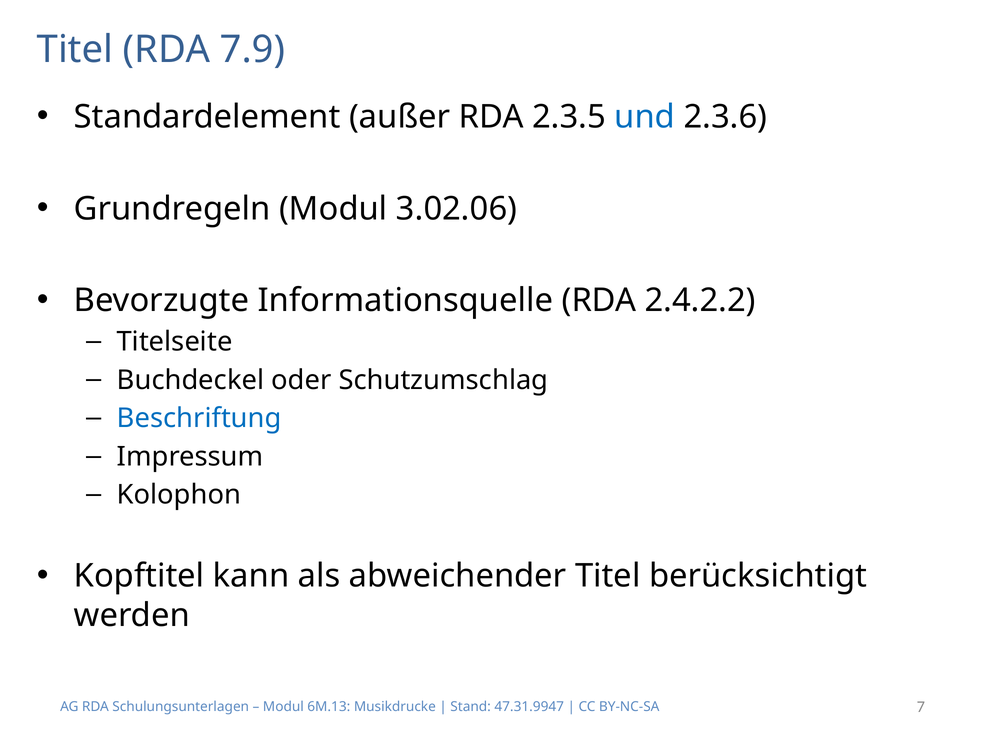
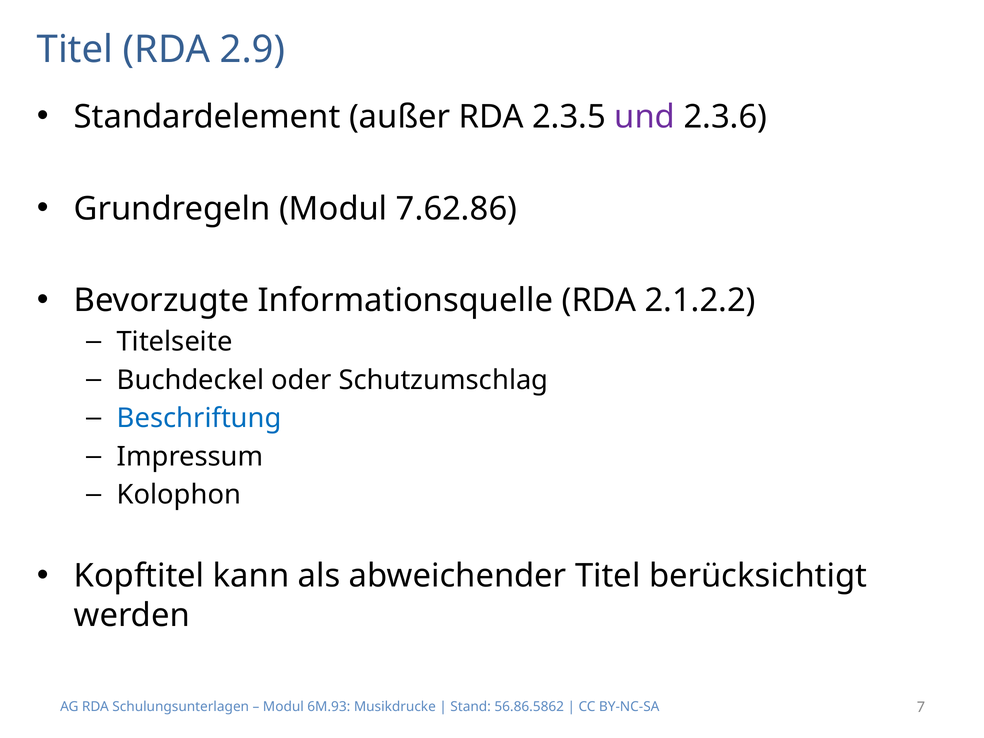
7.9: 7.9 -> 2.9 (253, 50)
und colour: blue -> purple (645, 117)
3.02.06: 3.02.06 -> 7.62.86 (457, 209)
2.4.2.2: 2.4.2.2 -> 2.1.2.2 (700, 301)
6M.13: 6M.13 -> 6M.93 (329, 707)
47.31.9947: 47.31.9947 -> 56.86.5862 (529, 707)
